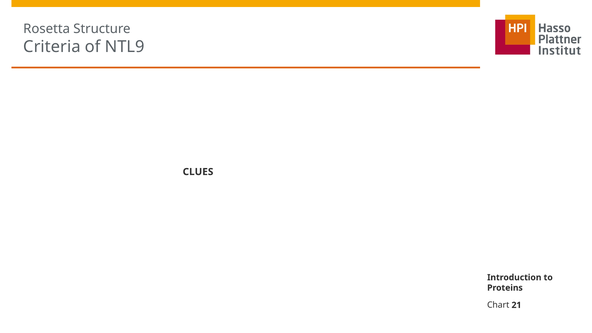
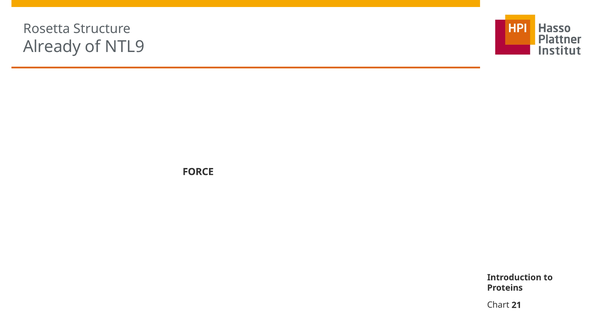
Criteria: Criteria -> Already (52, 47)
CLUES: CLUES -> FORCE (198, 172)
